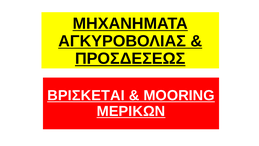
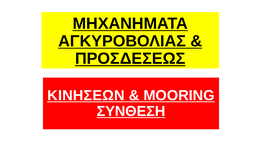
ΒΡΙΣΚΕΤΑΙ: ΒΡΙΣΚΕΤΑΙ -> ΚΙΝΗΣΕΩΝ (86, 95)
ΜΕΡΙΚΩΝ: ΜΕΡΙΚΩΝ -> ΣΥΝΘΕΣΗ (131, 111)
